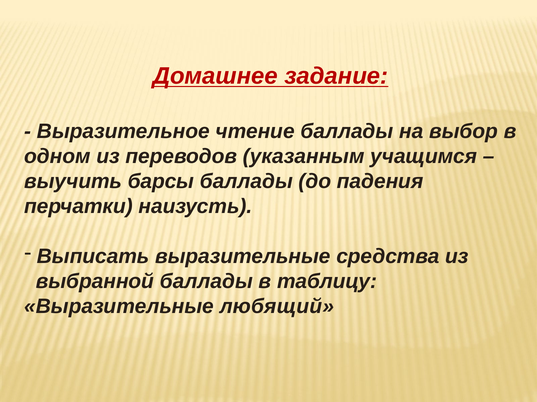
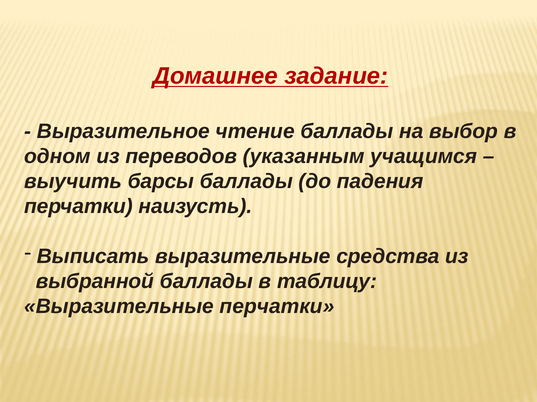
Выразительные любящий: любящий -> перчатки (277, 307)
